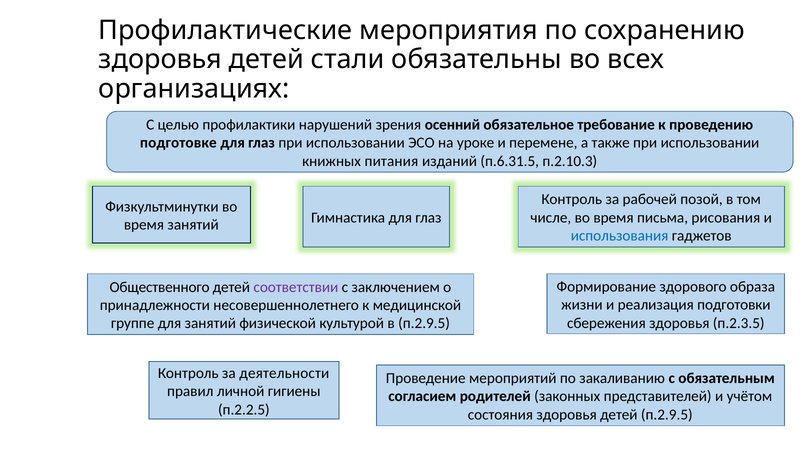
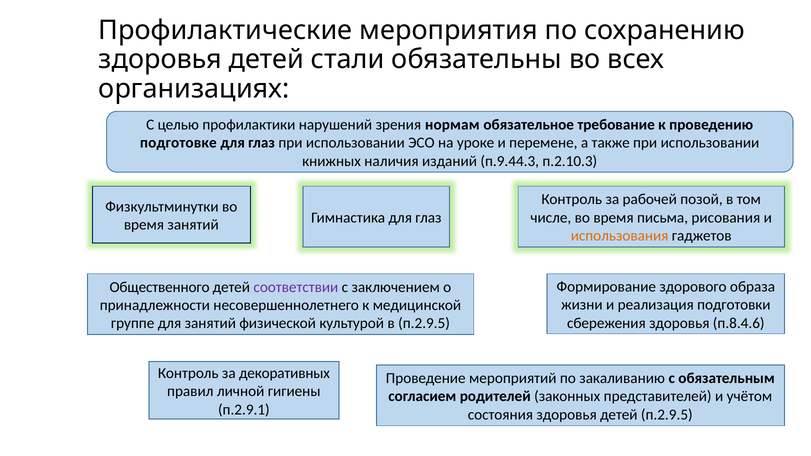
осенний: осенний -> нормам (452, 125)
питания: питания -> наличия (391, 161)
п.6.31.5: п.6.31.5 -> п.9.44.3 (510, 161)
использования colour: blue -> orange (620, 236)
п.2.3.5: п.2.3.5 -> п.8.4.6 (739, 323)
деятельности: деятельности -> декоративных (284, 373)
п.2.2.5: п.2.2.5 -> п.2.9.1 (244, 410)
